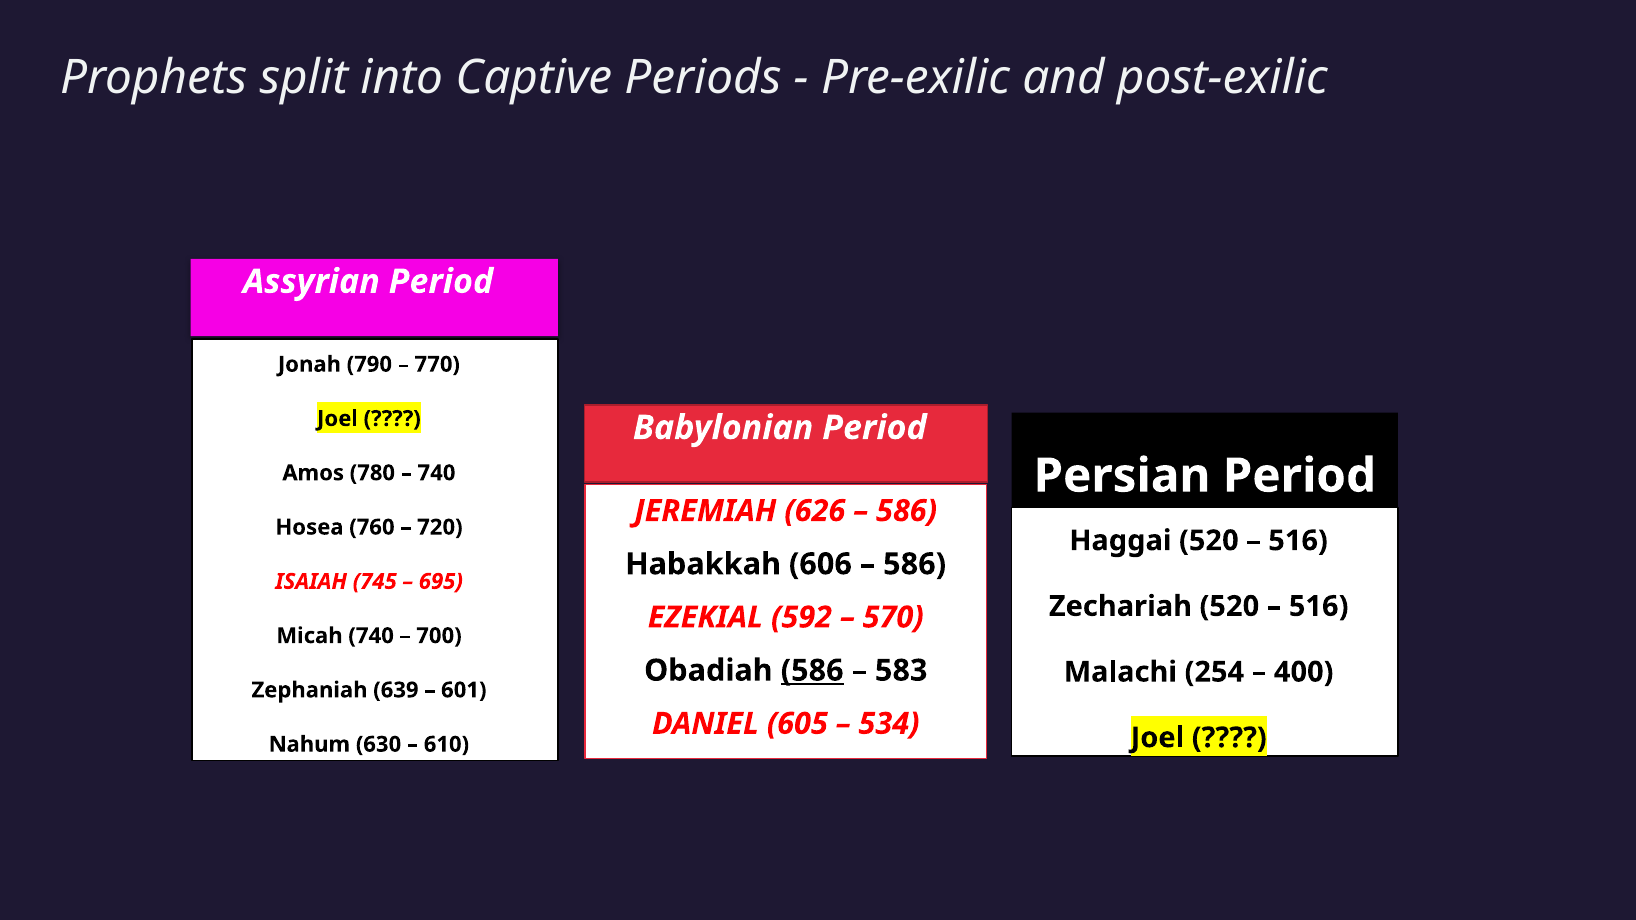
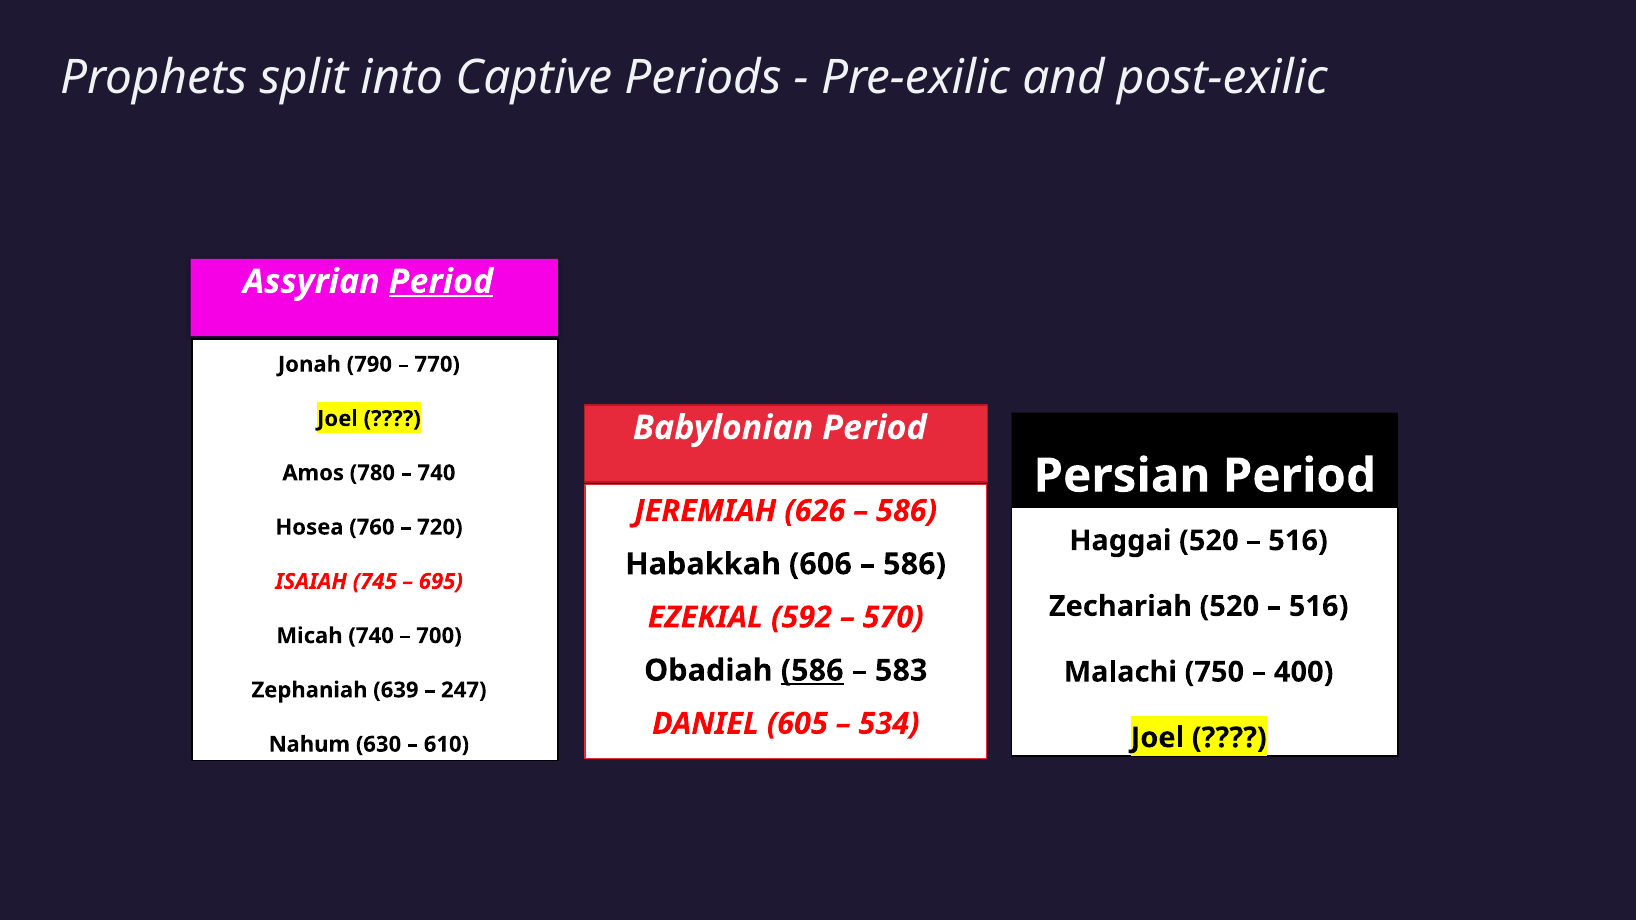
Period underline: none -> present (441, 282)
254: 254 -> 750 (1214, 672)
601: 601 -> 247 (464, 690)
